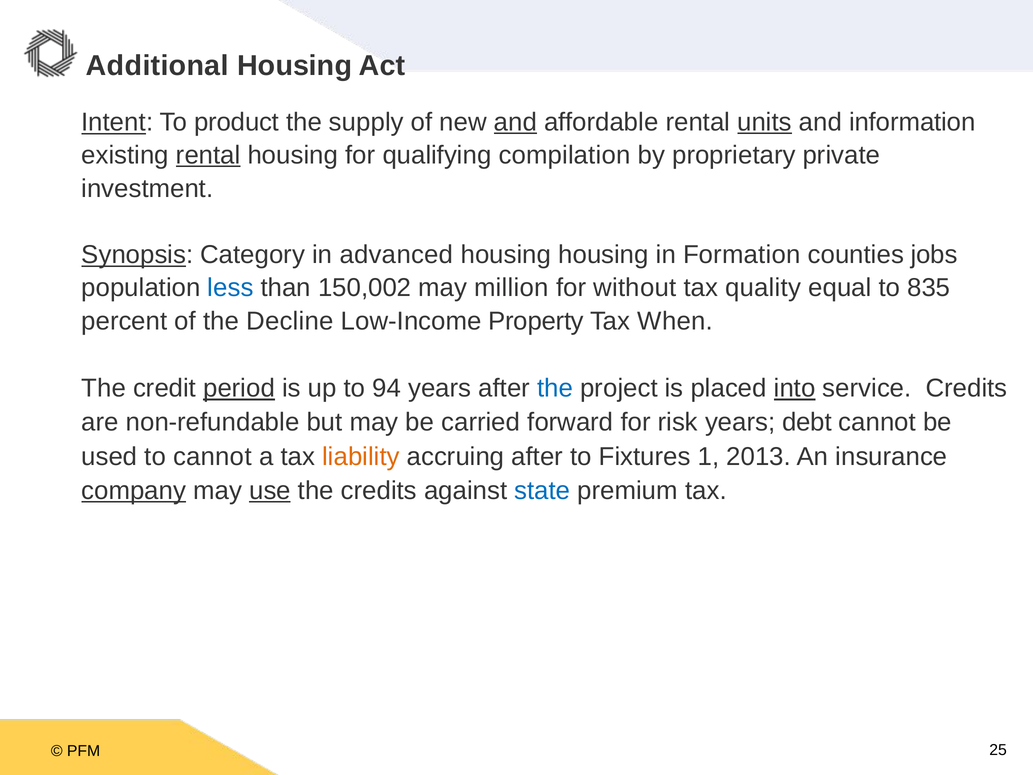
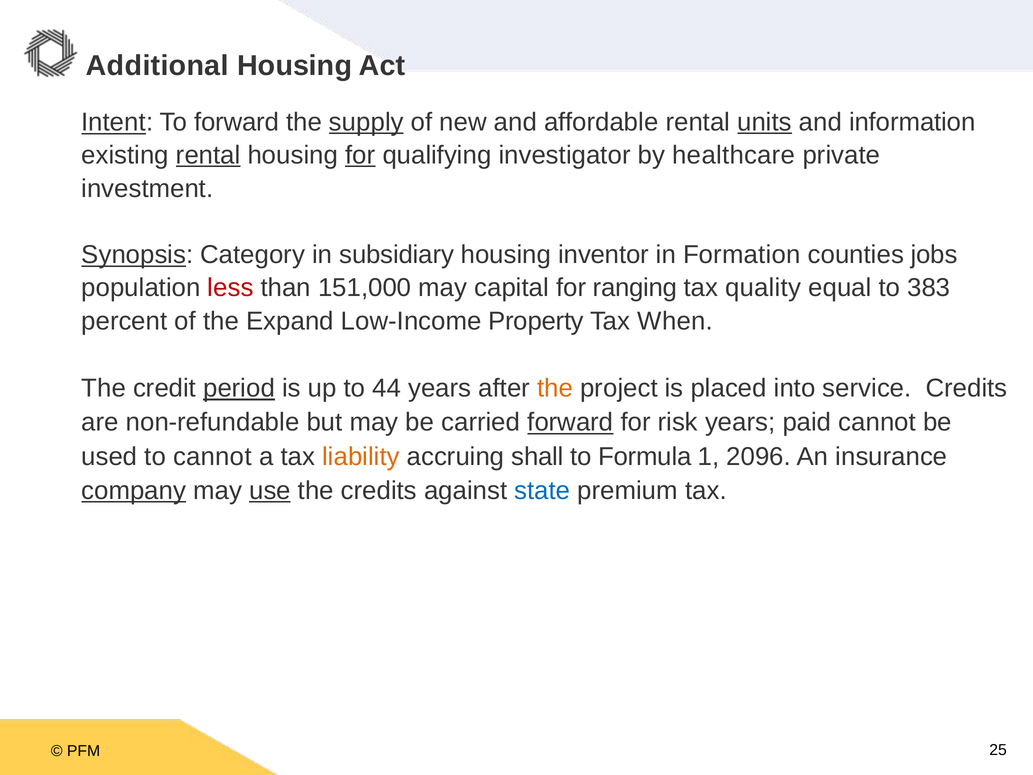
To product: product -> forward (237, 122)
supply underline: none -> present (366, 122)
and underline: present -> none (515, 122)
for underline: none -> present (360, 155)
compilation: compilation -> investigator (565, 155)
proprietary: proprietary -> healthcare (734, 155)
advanced: advanced -> subsidiary (397, 255)
housing housing: housing -> inventor (604, 255)
less colour: blue -> red (230, 288)
150,002: 150,002 -> 151,000 (365, 288)
million: million -> capital (512, 288)
without: without -> ranging (635, 288)
835: 835 -> 383 (929, 288)
Decline: Decline -> Expand (290, 321)
94: 94 -> 44 (387, 388)
the colour: blue -> orange (555, 388)
into underline: present -> none (795, 388)
forward underline: none -> present (570, 422)
debt: debt -> paid (807, 422)
accruing after: after -> shall (537, 456)
Fixtures: Fixtures -> Formula (645, 456)
2013: 2013 -> 2096 (759, 456)
